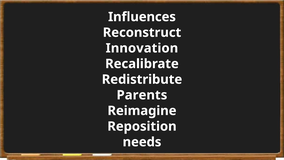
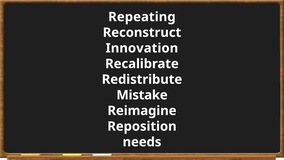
Influences: Influences -> Repeating (142, 17)
Parents: Parents -> Mistake (142, 95)
